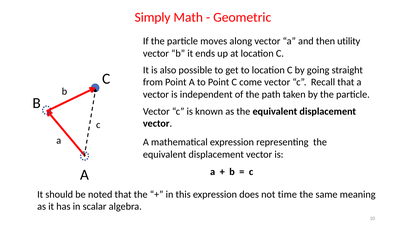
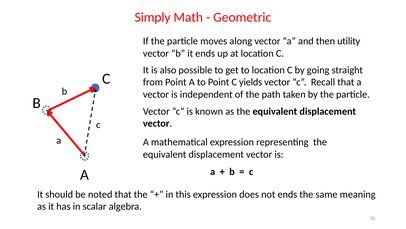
come: come -> yields (251, 82)
not time: time -> ends (287, 194)
